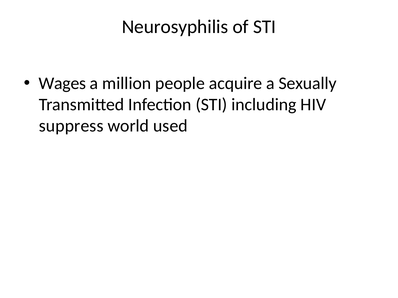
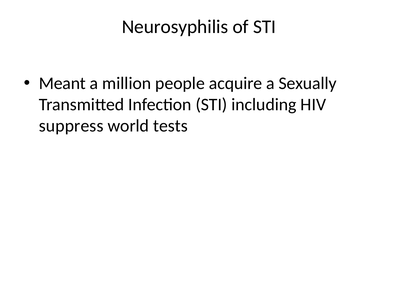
Wages: Wages -> Meant (62, 83)
used: used -> tests (170, 126)
